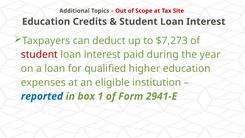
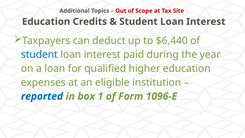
$7,273: $7,273 -> $6,440 (172, 41)
student colour: red -> blue (39, 55)
2941-E: 2941-E -> 1096-E (161, 96)
